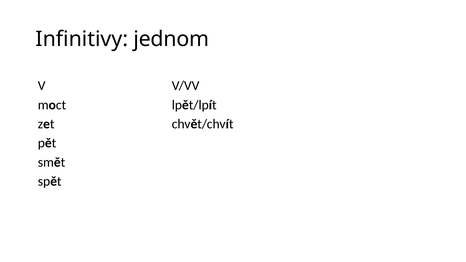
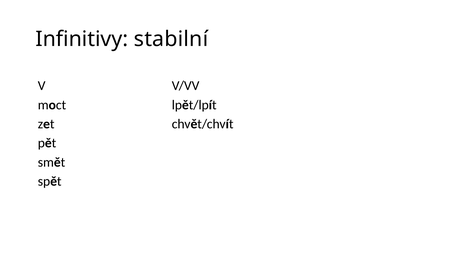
jednom: jednom -> stabilní (171, 39)
